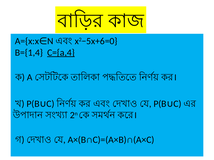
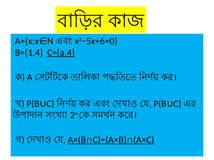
A×(B∩C)=(A×B)∩(A×C underline: none -> present (111, 140)
